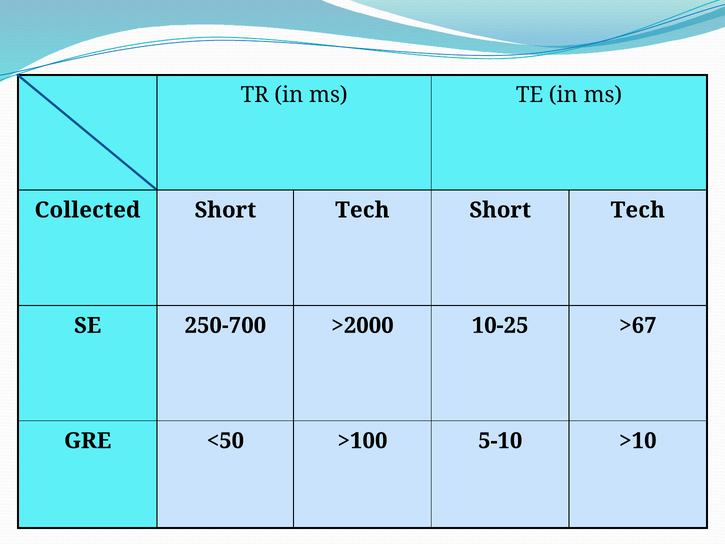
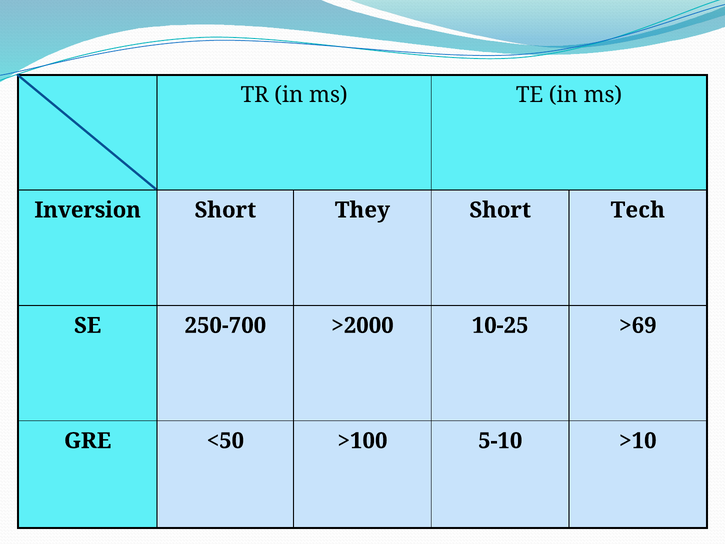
Collected: Collected -> Inversion (88, 210)
Tech: Tech -> They (362, 210)
>67: >67 -> >69 (638, 325)
